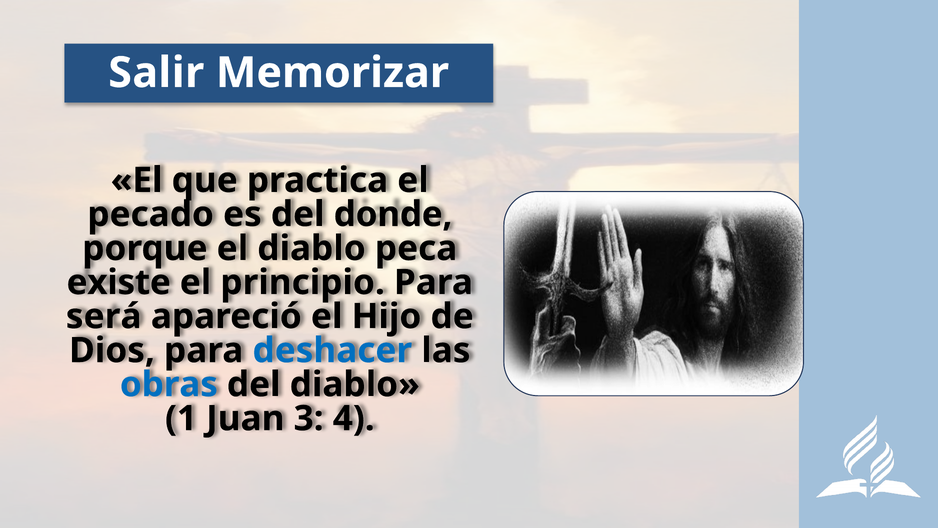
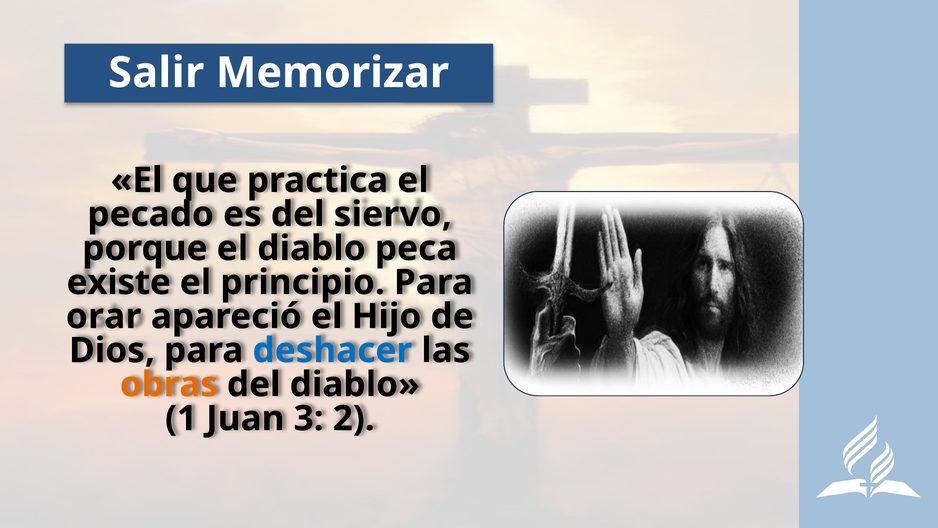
donde: donde -> siervo (393, 214)
será: será -> orar (104, 316)
obras colour: blue -> orange (169, 384)
4: 4 -> 2 (354, 418)
